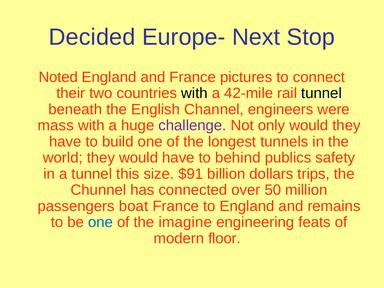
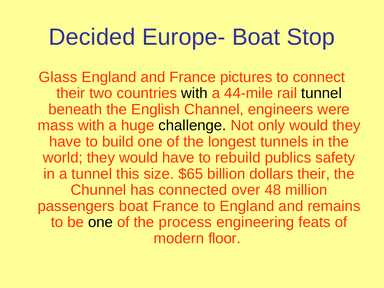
Europe- Next: Next -> Boat (256, 37)
Noted: Noted -> Glass (58, 77)
42-mile: 42-mile -> 44-mile (249, 93)
challenge colour: purple -> black (192, 125)
behind: behind -> rebuild (238, 158)
$91: $91 -> $65 (191, 174)
dollars trips: trips -> their (314, 174)
50: 50 -> 48 (273, 190)
one colour: blue -> black (100, 222)
imagine: imagine -> process (185, 222)
